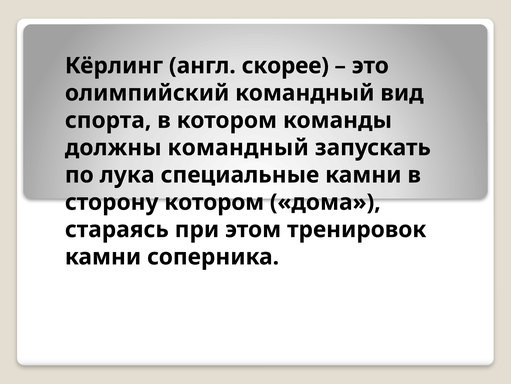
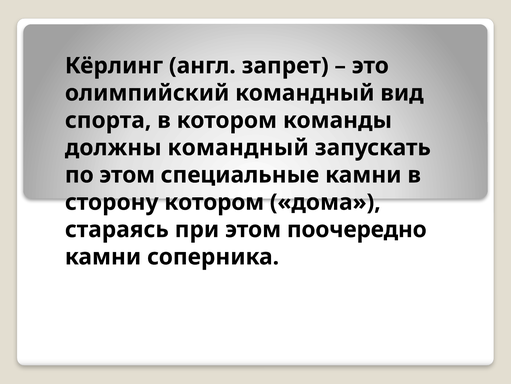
скорее: скорее -> запрет (285, 66)
по лука: лука -> этом (127, 175)
тренировок: тренировок -> поочередно (357, 229)
